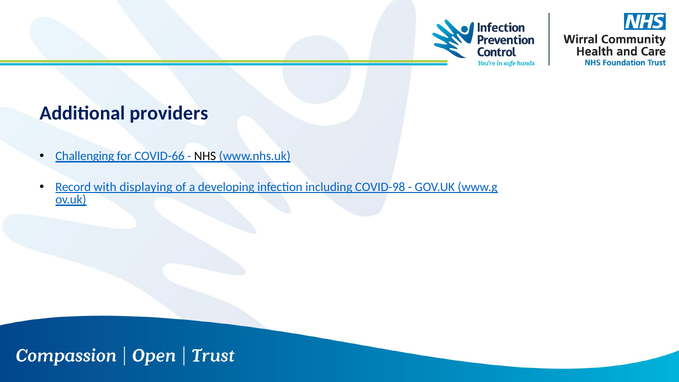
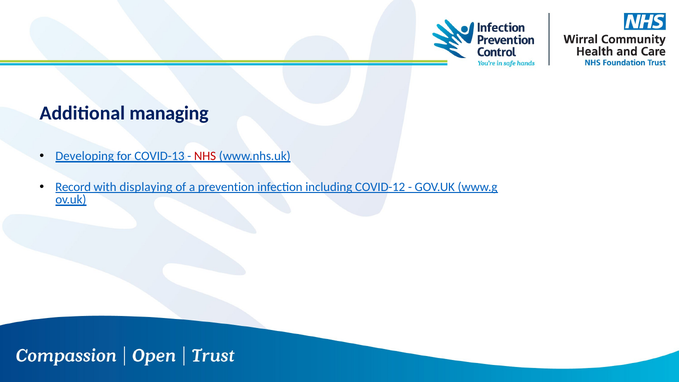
providers: providers -> managing (169, 113)
Challenging: Challenging -> Developing (85, 156)
COVID-66: COVID-66 -> COVID-13 (159, 156)
NHS colour: black -> red (205, 156)
developing: developing -> prevention (226, 187)
COVID-98: COVID-98 -> COVID-12 (380, 187)
